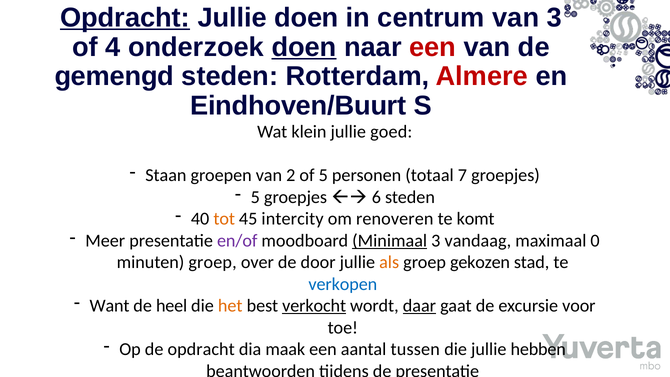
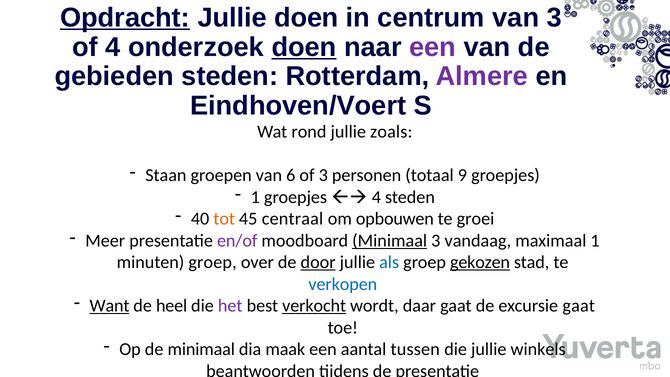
een colour: red -> purple (433, 47)
gemengd: gemengd -> gebieden (114, 76)
Almere colour: red -> purple (482, 76)
Eindhoven/Buurt: Eindhoven/Buurt -> Eindhoven/Voert (298, 106)
klein: klein -> rond (309, 132)
goed: goed -> zoals (391, 132)
2: 2 -> 6 (291, 175)
of 5: 5 -> 3 (323, 175)
7: 7 -> 9 (462, 175)
5: 5 -> 1 (255, 197)
6: 6 -> 4 (376, 197)
intercity: intercity -> centraal (293, 219)
renoveren: renoveren -> opbouwen (395, 219)
komt: komt -> groei (476, 219)
maximaal 0: 0 -> 1 (595, 240)
door underline: none -> present (318, 262)
als colour: orange -> blue (389, 262)
gekozen underline: none -> present (480, 262)
Want underline: none -> present (110, 306)
het colour: orange -> purple (230, 306)
daar underline: present -> none (419, 306)
excursie voor: voor -> gaat (579, 306)
de opdracht: opdracht -> minimaal (201, 349)
hebben: hebben -> winkels (538, 349)
